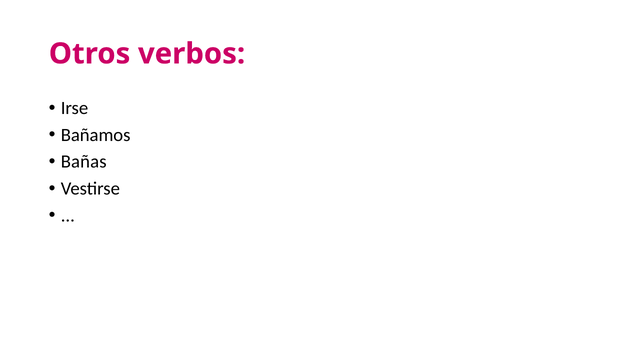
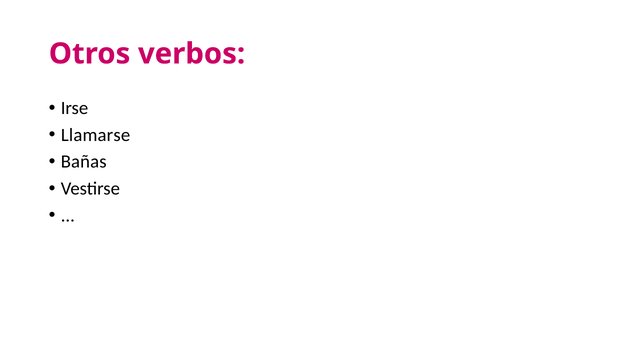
Bañamos: Bañamos -> Llamarse (96, 135)
